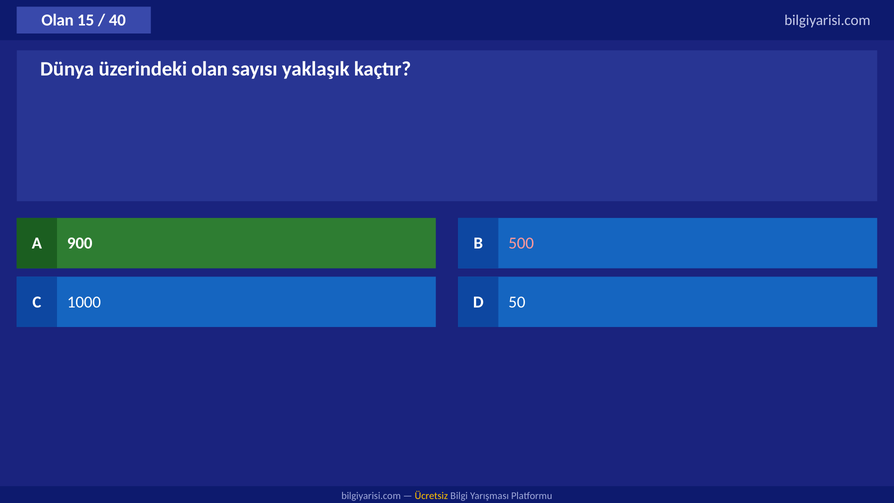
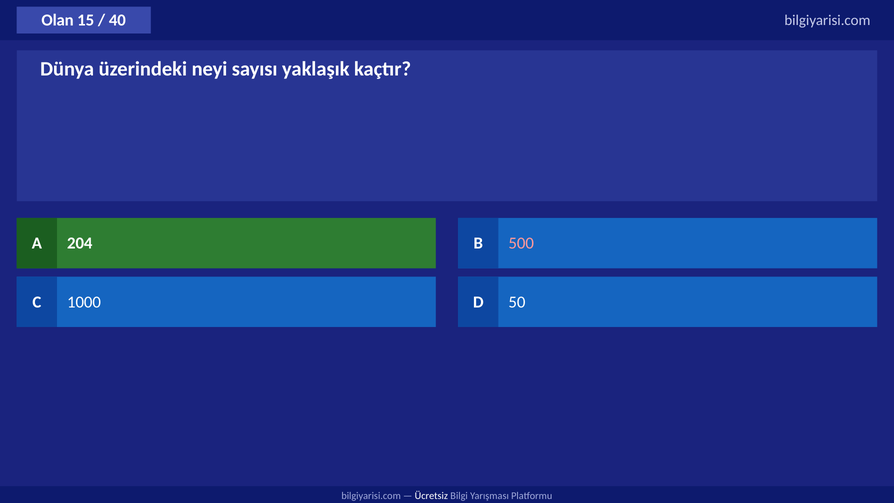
üzerindeki olan: olan -> neyi (209, 69)
900: 900 -> 204 (80, 243)
Ücretsiz colour: yellow -> white (431, 496)
